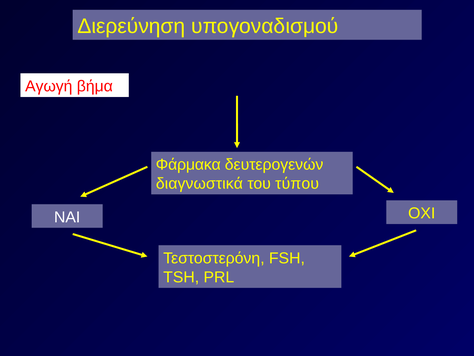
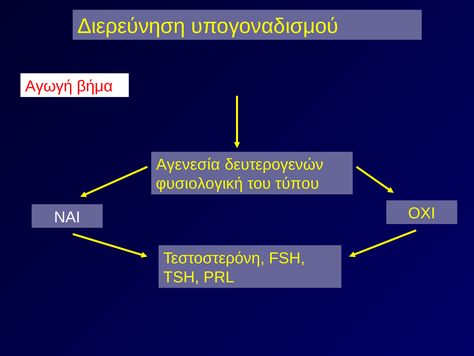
Φάρμακα: Φάρμακα -> Αγενεσία (188, 164)
διαγνωστικά: διαγνωστικά -> φυσιολογική (199, 183)
